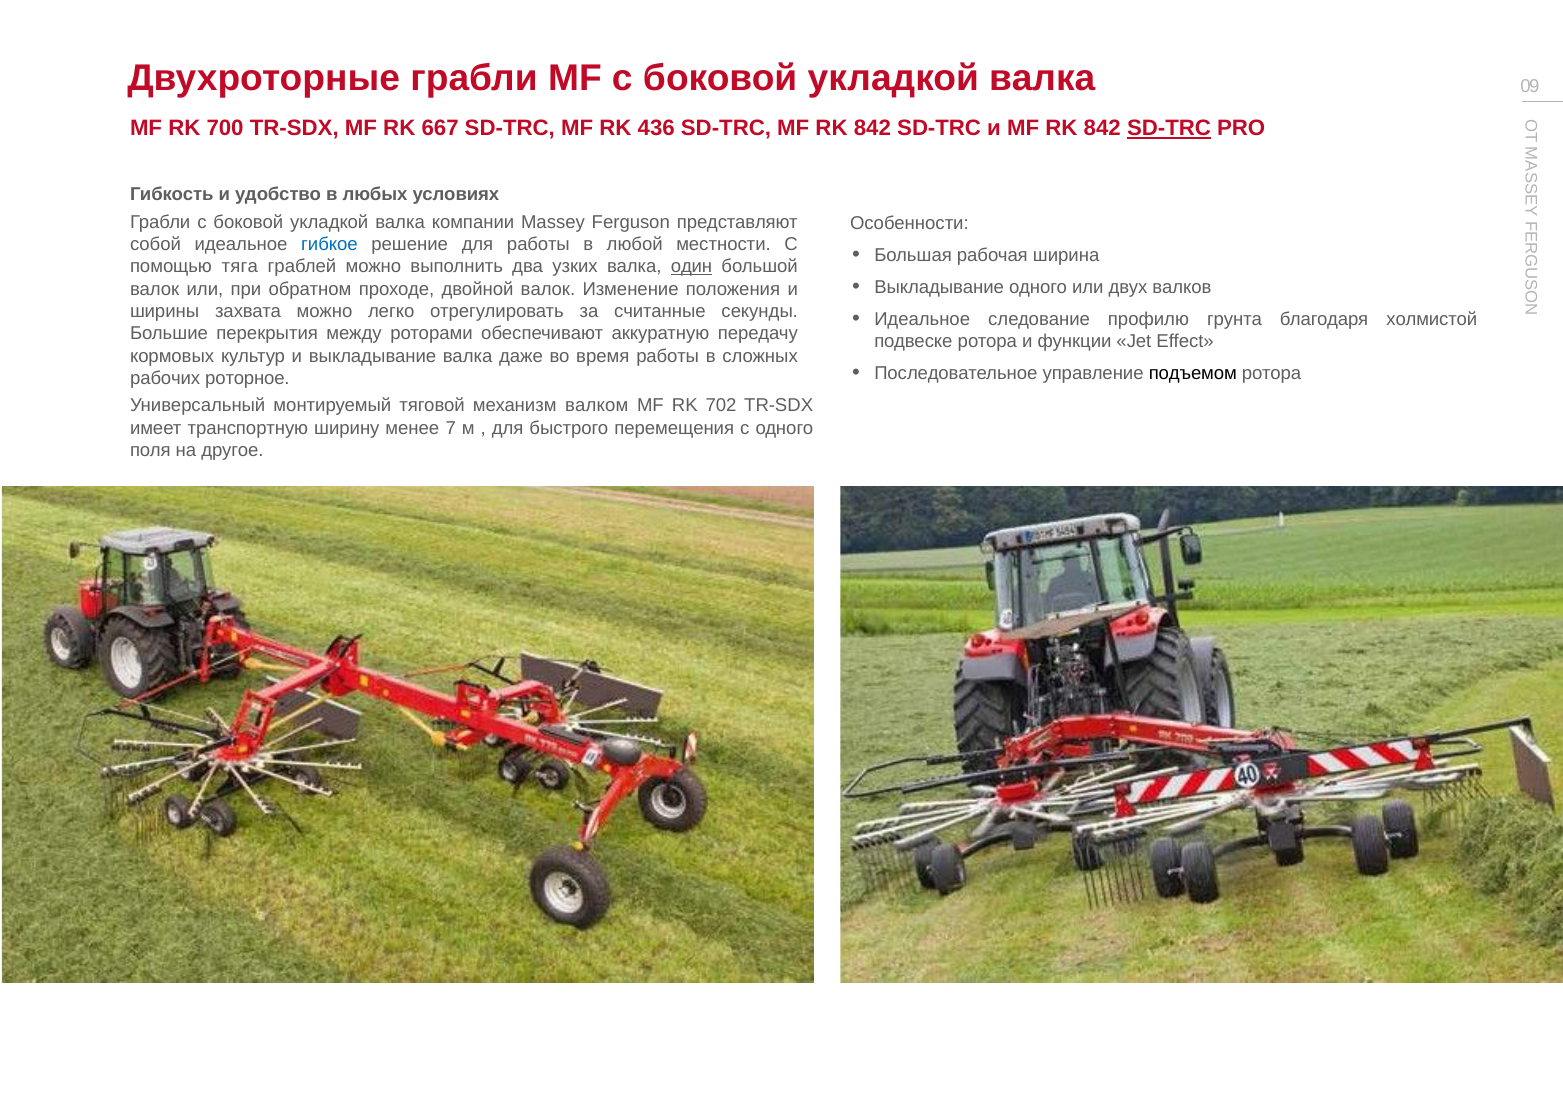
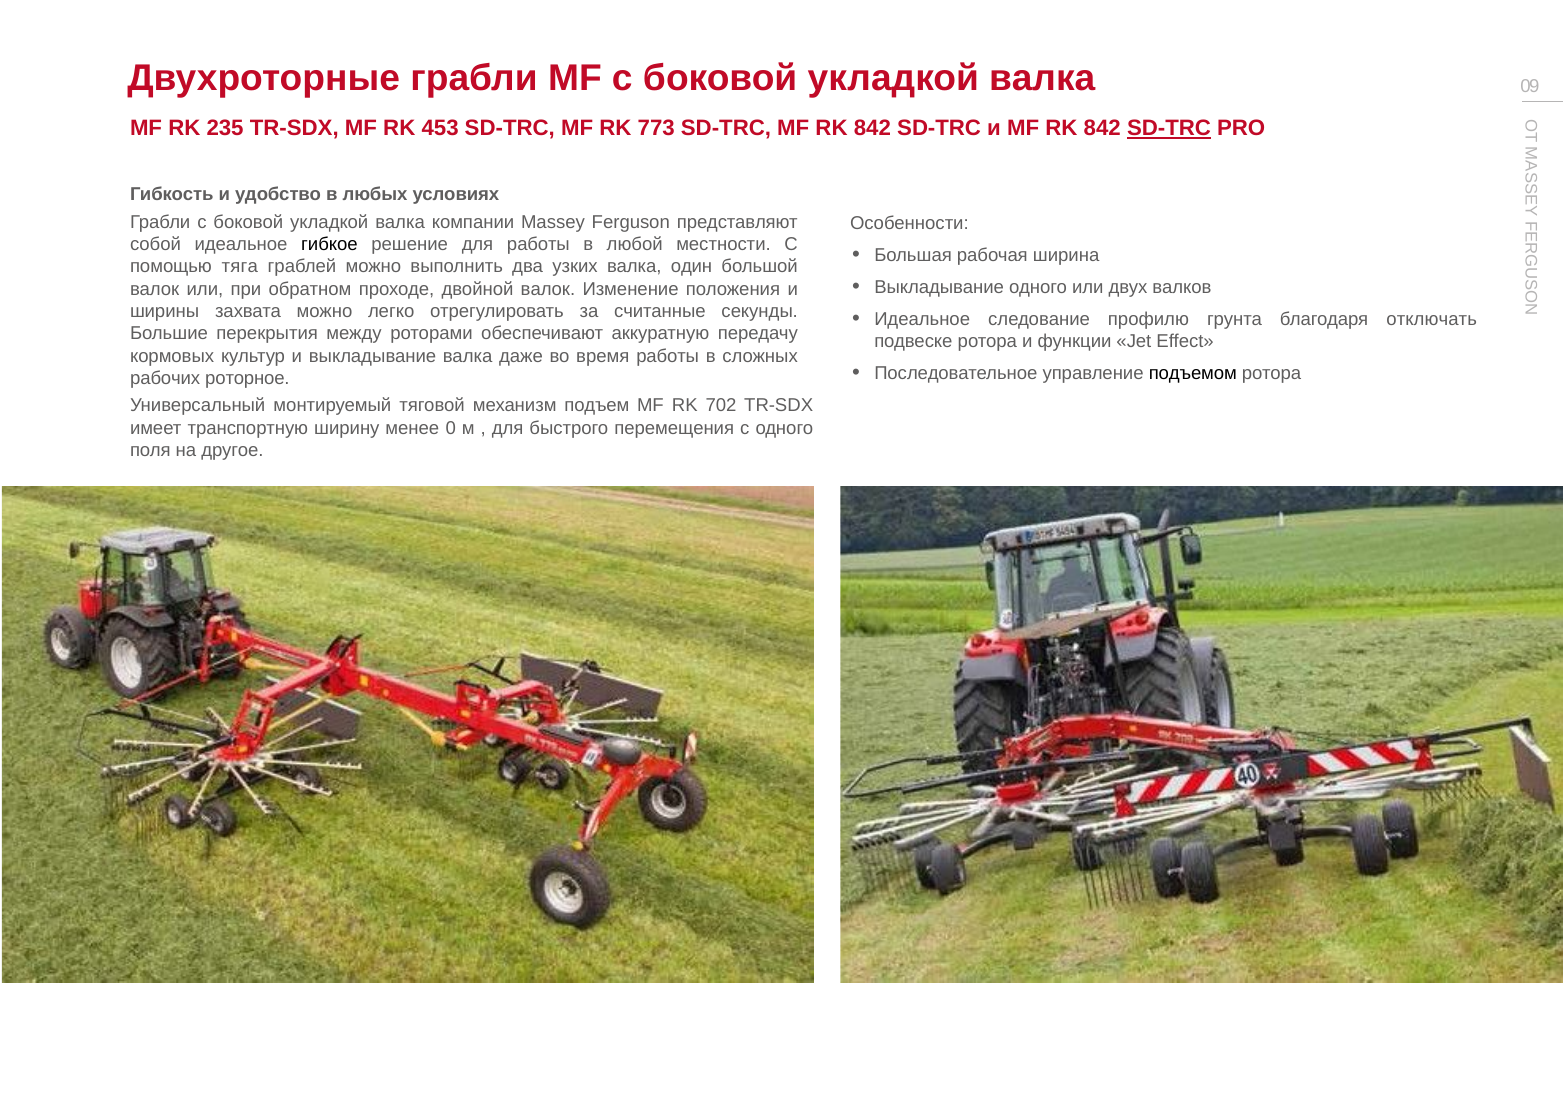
700: 700 -> 235 (225, 128)
667: 667 -> 453 (440, 128)
436: 436 -> 773 (656, 128)
гибкое colour: blue -> black (329, 244)
один underline: present -> none (692, 267)
холмистой: холмистой -> отключать (1432, 319)
валком: валком -> подъем (597, 406)
7: 7 -> 0 (451, 428)
